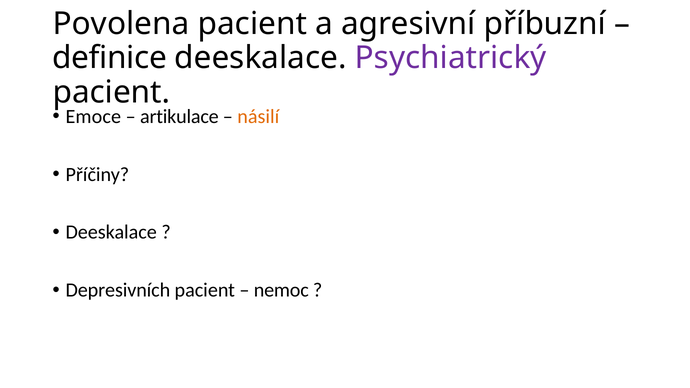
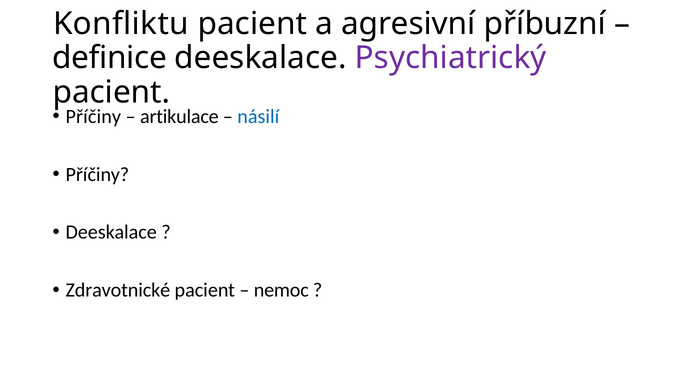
Povolena: Povolena -> Konfliktu (121, 24)
Emoce: Emoce -> Příčiny (93, 117)
násilí colour: orange -> blue (258, 117)
Depresivních: Depresivních -> Zdravotnické (118, 290)
